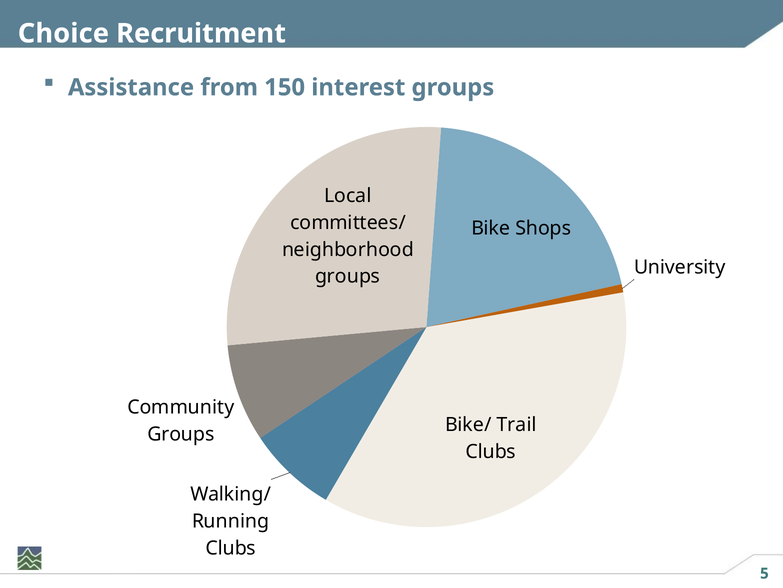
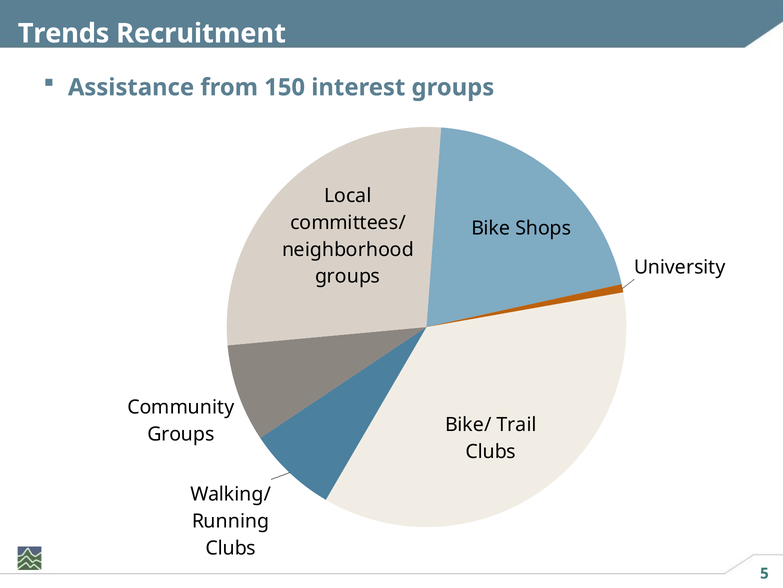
Choice: Choice -> Trends (64, 33)
